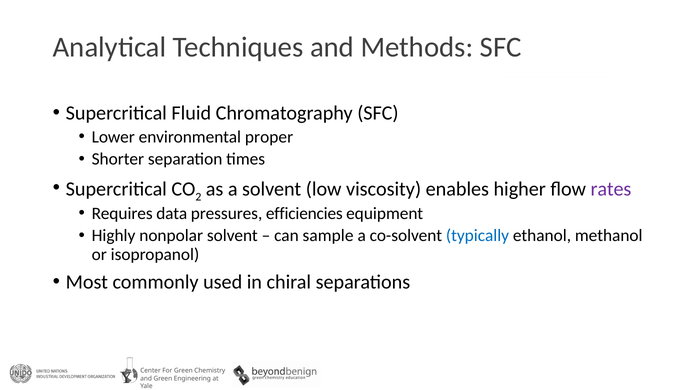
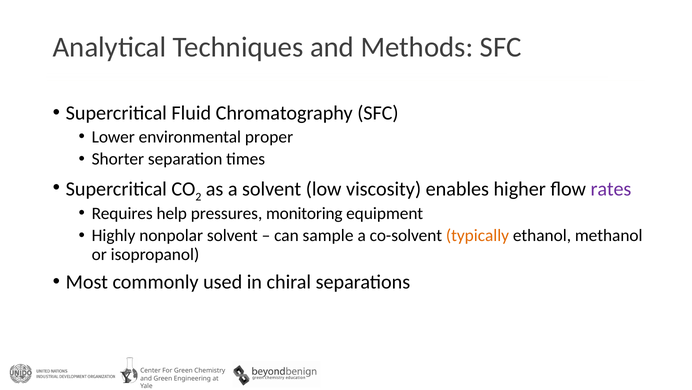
data: data -> help (172, 213)
efficiencies: efficiencies -> monitoring (304, 213)
typically colour: blue -> orange (477, 235)
